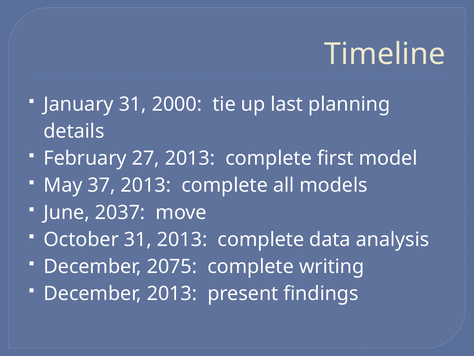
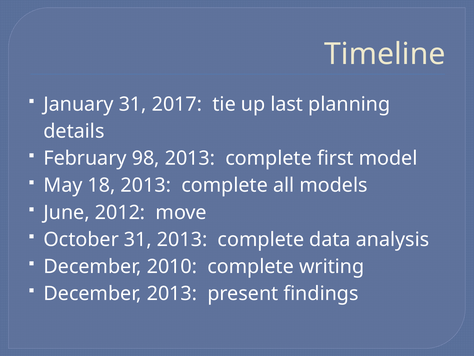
2000: 2000 -> 2017 (177, 104)
27: 27 -> 98 (146, 158)
37: 37 -> 18 (102, 185)
2037: 2037 -> 2012 (120, 212)
2075: 2075 -> 2010 (172, 266)
